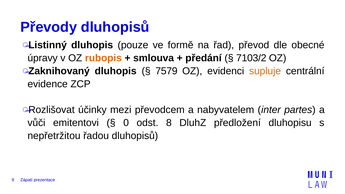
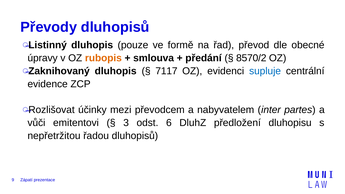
7103/2: 7103/2 -> 8570/2 (251, 58)
7579: 7579 -> 7117 (166, 71)
supluje colour: orange -> blue (265, 71)
0: 0 -> 3 (126, 123)
8: 8 -> 6 (169, 123)
